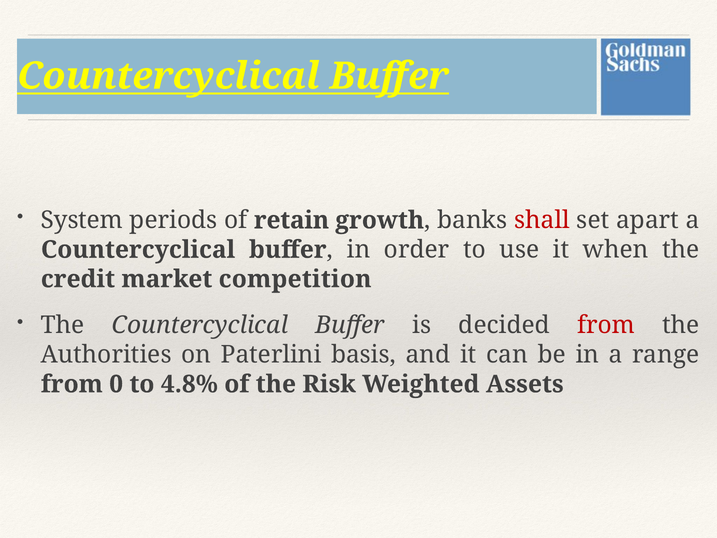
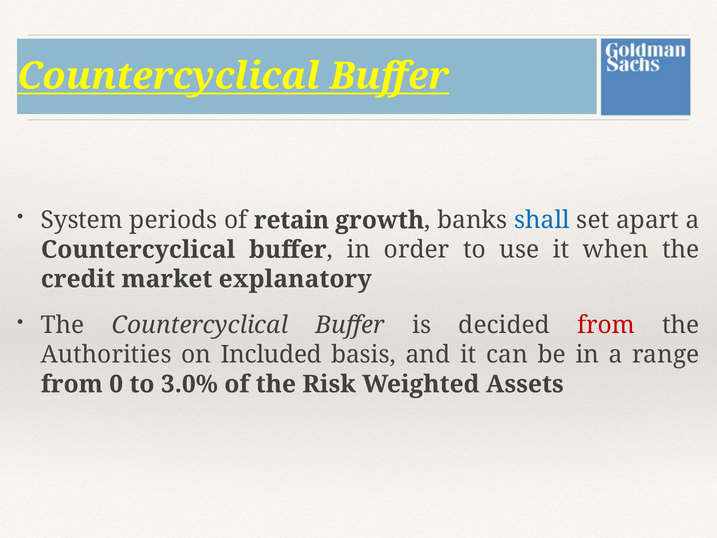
shall colour: red -> blue (542, 220)
competition: competition -> explanatory (295, 279)
Paterlini: Paterlini -> Included (271, 355)
4.8%: 4.8% -> 3.0% (189, 384)
